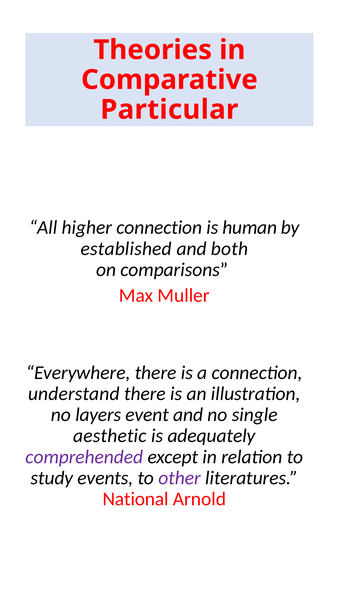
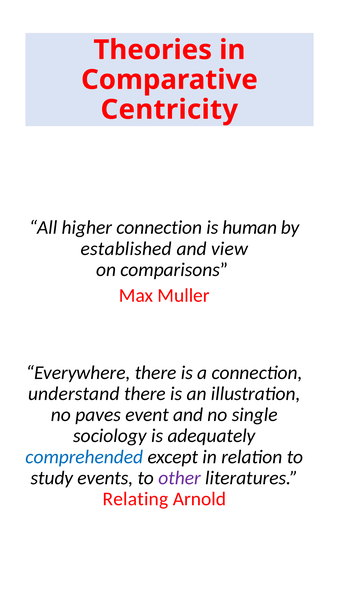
Particular: Particular -> Centricity (169, 110)
both: both -> view (229, 248)
layers: layers -> paves (98, 415)
aesthetic: aesthetic -> sociology (110, 436)
comprehended colour: purple -> blue (84, 457)
National: National -> Relating (135, 499)
